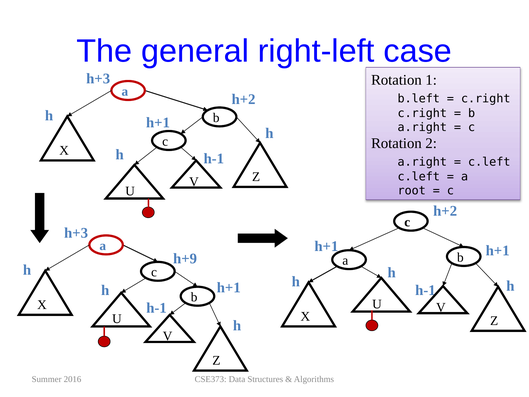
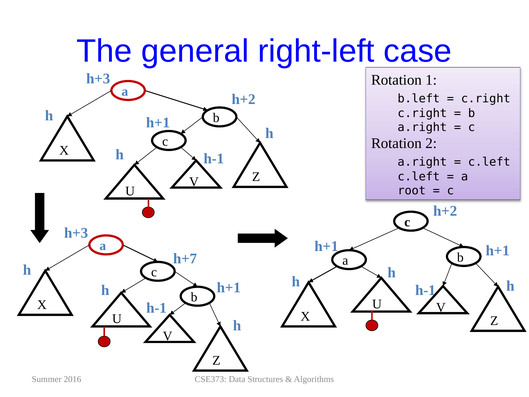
h+9: h+9 -> h+7 (185, 258)
